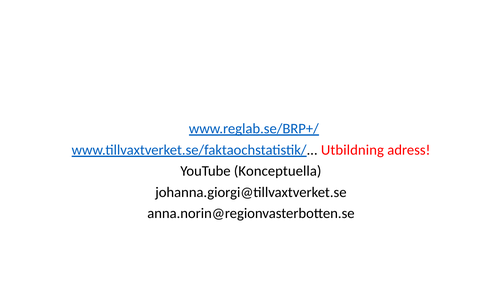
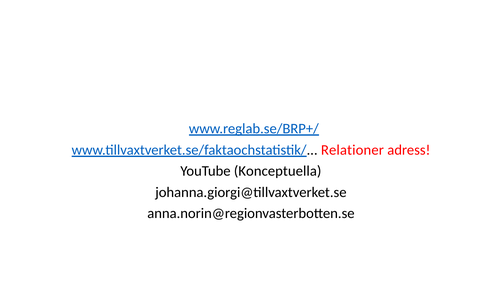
Utbildning: Utbildning -> Relationer (352, 150)
